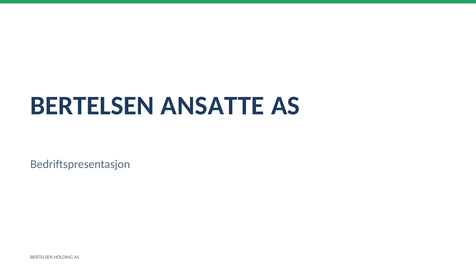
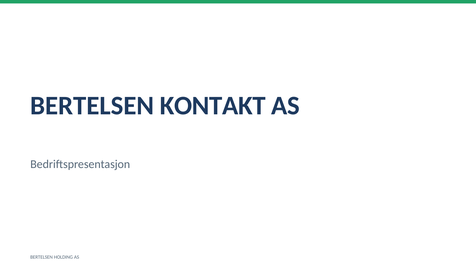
ANSATTE: ANSATTE -> KONTAKT (213, 106)
